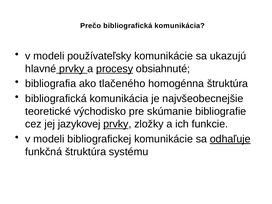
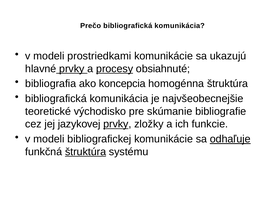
používateľsky: používateľsky -> prostriedkami (99, 56)
tlačeného: tlačeného -> koncepcia (122, 84)
štruktúra underline: none -> present (86, 152)
